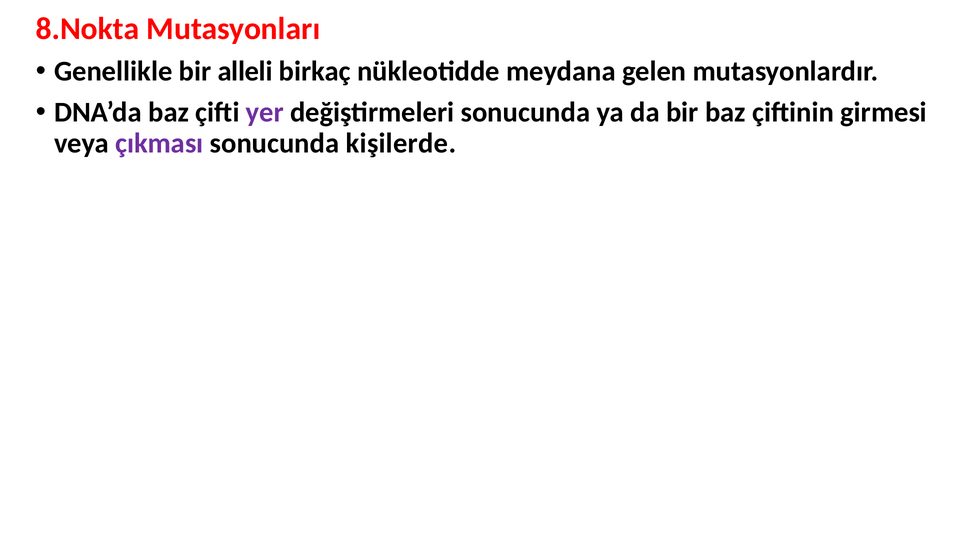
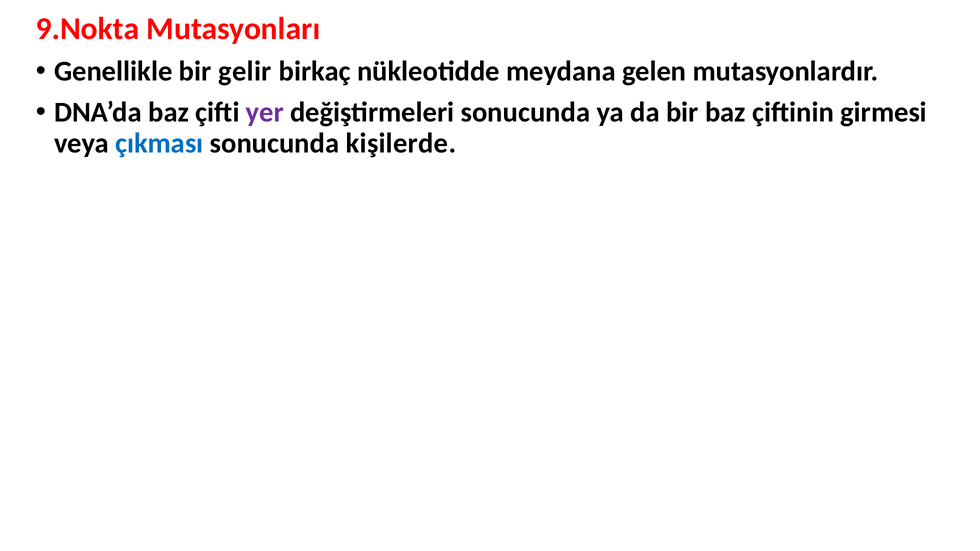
8.Nokta: 8.Nokta -> 9.Nokta (88, 29)
alleli: alleli -> gelir (245, 72)
çıkması colour: purple -> blue (159, 143)
